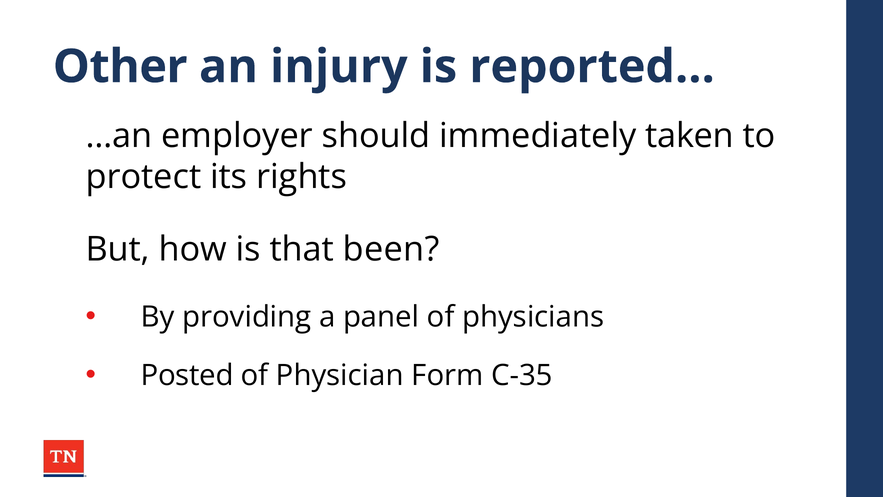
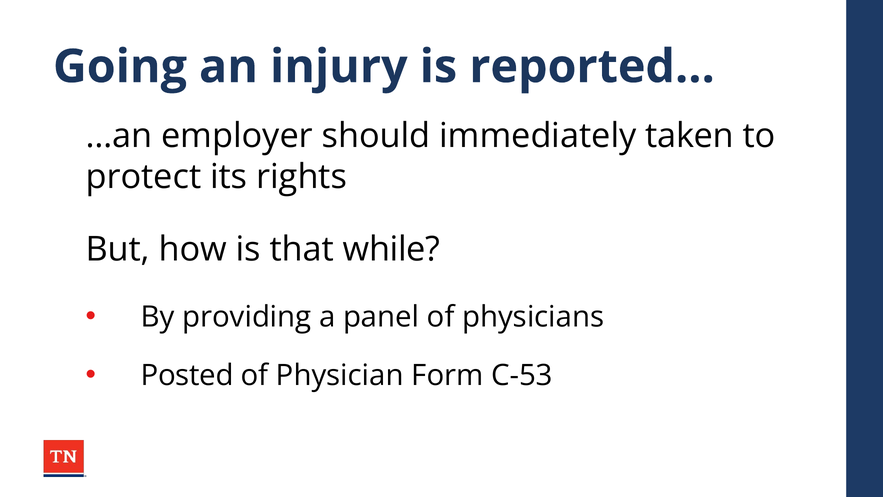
Other: Other -> Going (120, 67)
been: been -> while (392, 249)
C-35: C-35 -> C-53 (522, 375)
